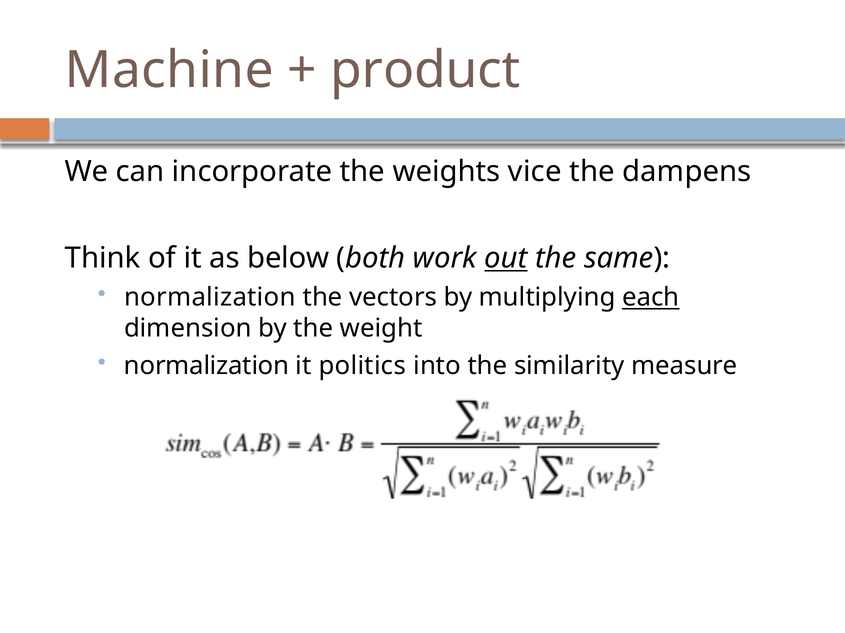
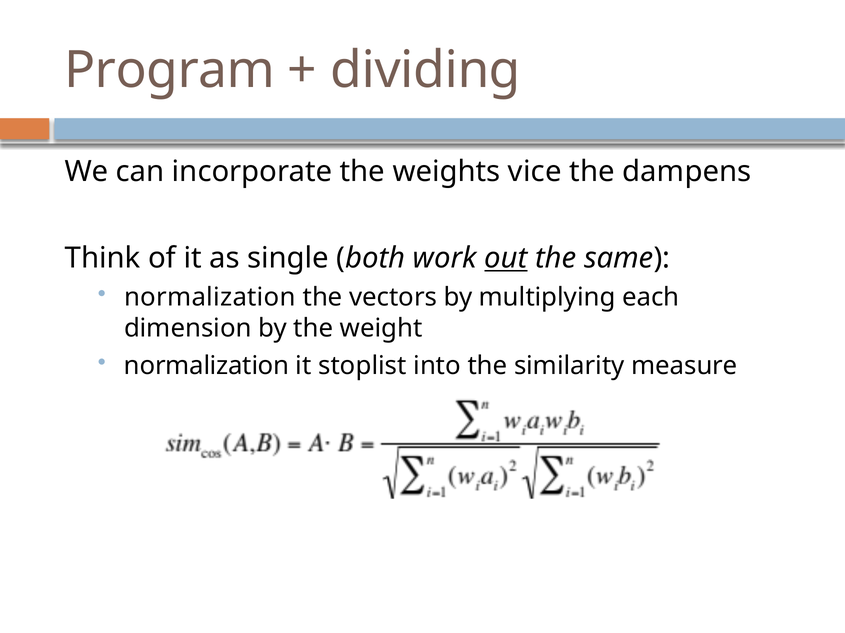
Machine: Machine -> Program (170, 70)
product: product -> dividing (426, 70)
below: below -> single (288, 259)
each underline: present -> none (651, 298)
politics: politics -> stoplist (362, 366)
